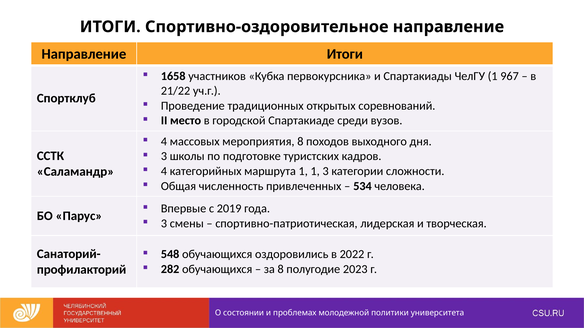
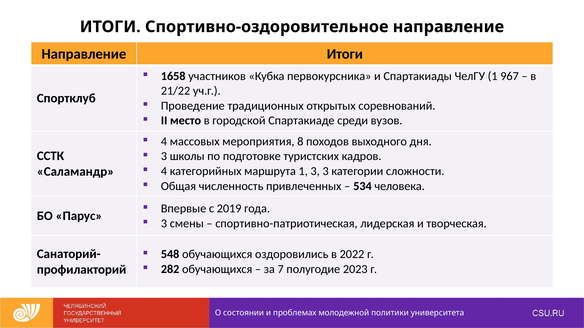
1 1: 1 -> 3 (315, 171)
за 8: 8 -> 7 (281, 270)
